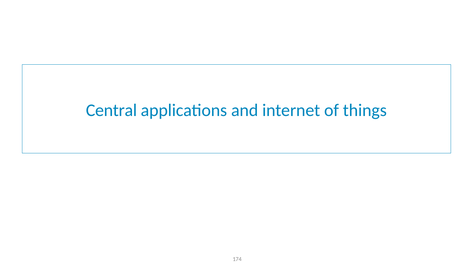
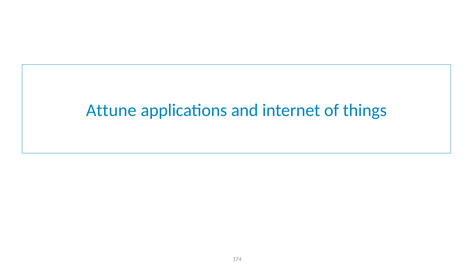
Central: Central -> Attune (111, 110)
